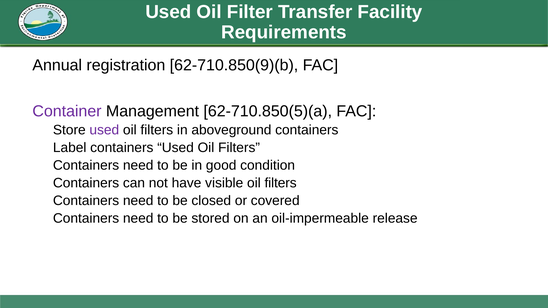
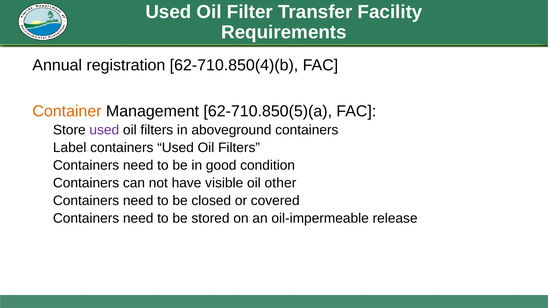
62-710.850(9)(b: 62-710.850(9)(b -> 62-710.850(4)(b (234, 65)
Container colour: purple -> orange (67, 111)
visible oil filters: filters -> other (280, 183)
